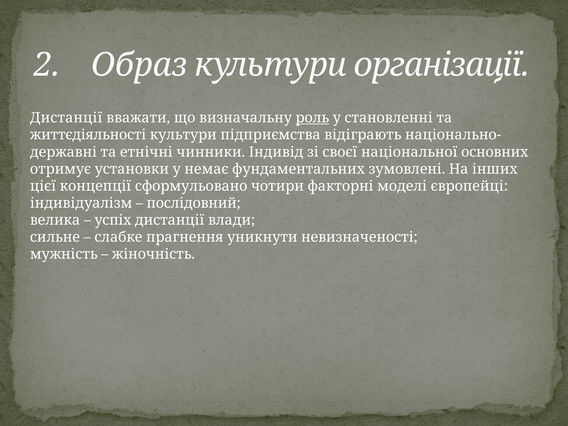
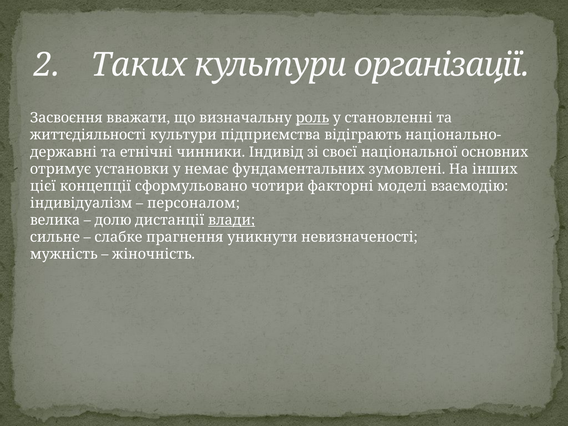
Образ: Образ -> Таких (139, 65)
Дистанції: Дистанції -> Засвоєння (66, 118)
європейці: європейці -> взаємодію (469, 186)
послідовний: послідовний -> персоналом (194, 203)
успіх: успіх -> долю (113, 220)
влади underline: none -> present (232, 220)
